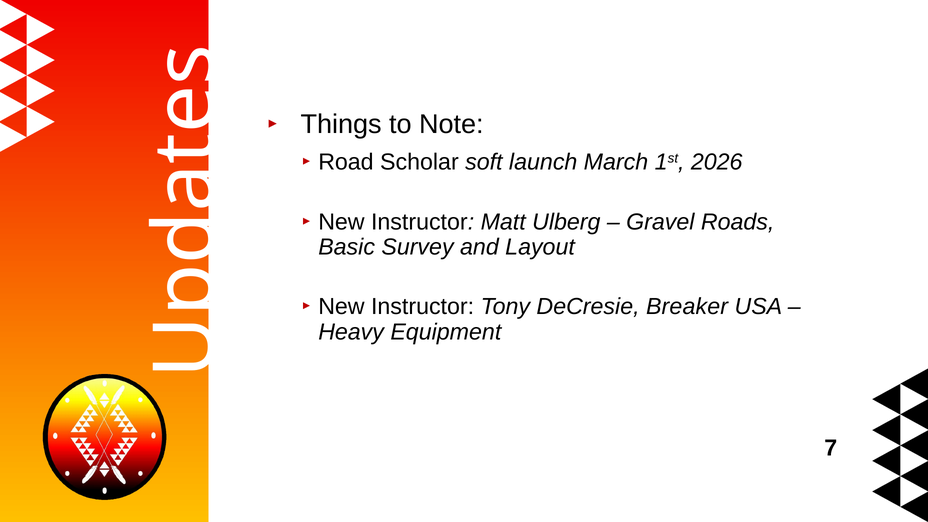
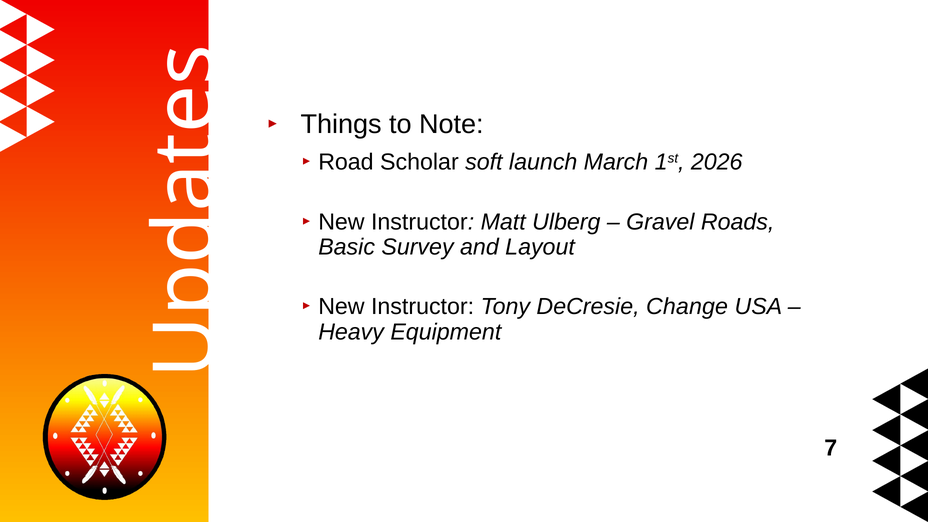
Breaker: Breaker -> Change (687, 307)
